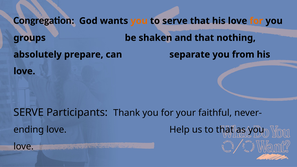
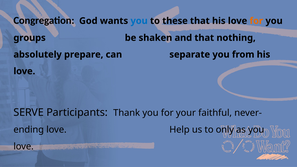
you colour: orange -> blue (139, 21)
to serve: serve -> these (175, 21)
to that: that -> only (225, 130)
